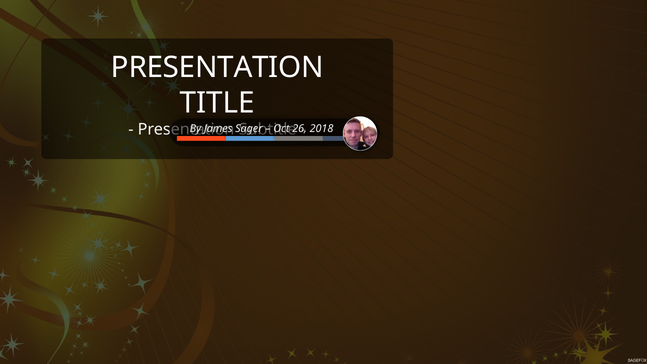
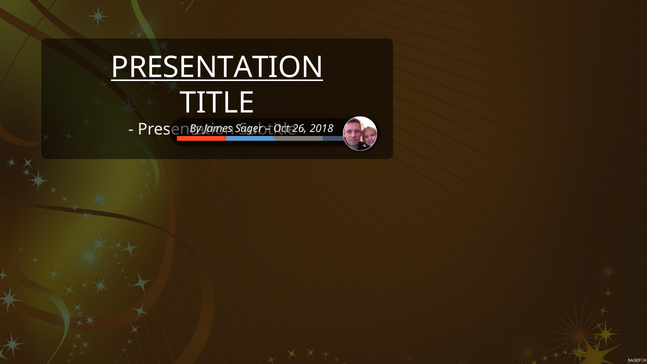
PRESENTATION underline: none -> present (217, 67)
